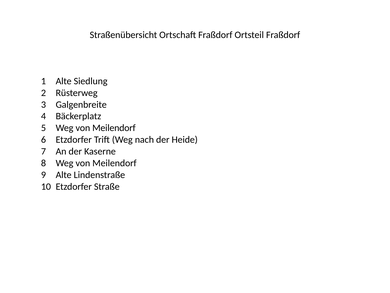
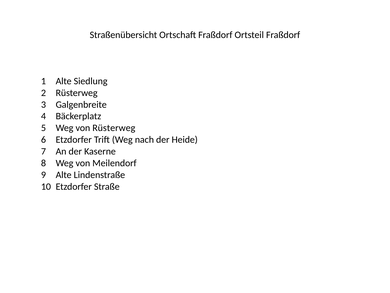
Meilendorf: Meilendorf -> Rüsterweg (114, 128)
